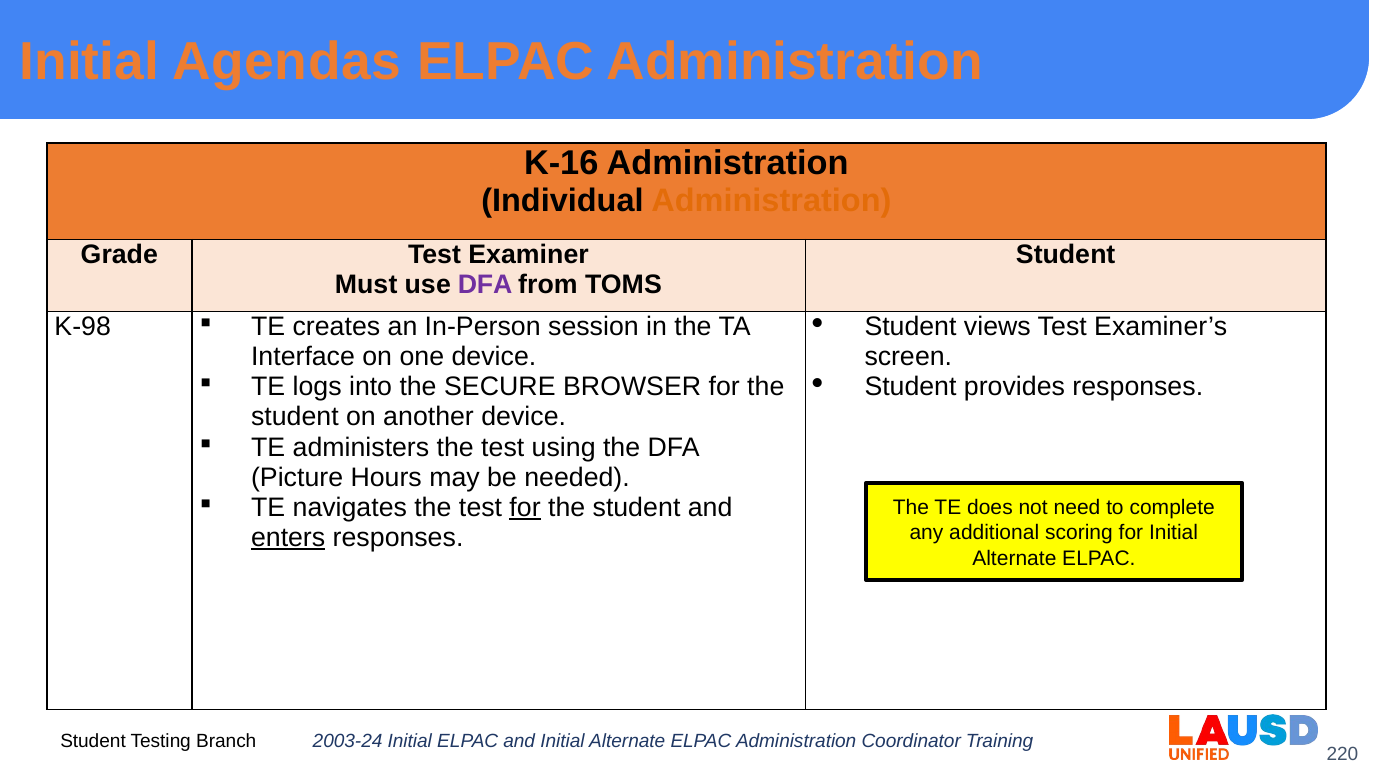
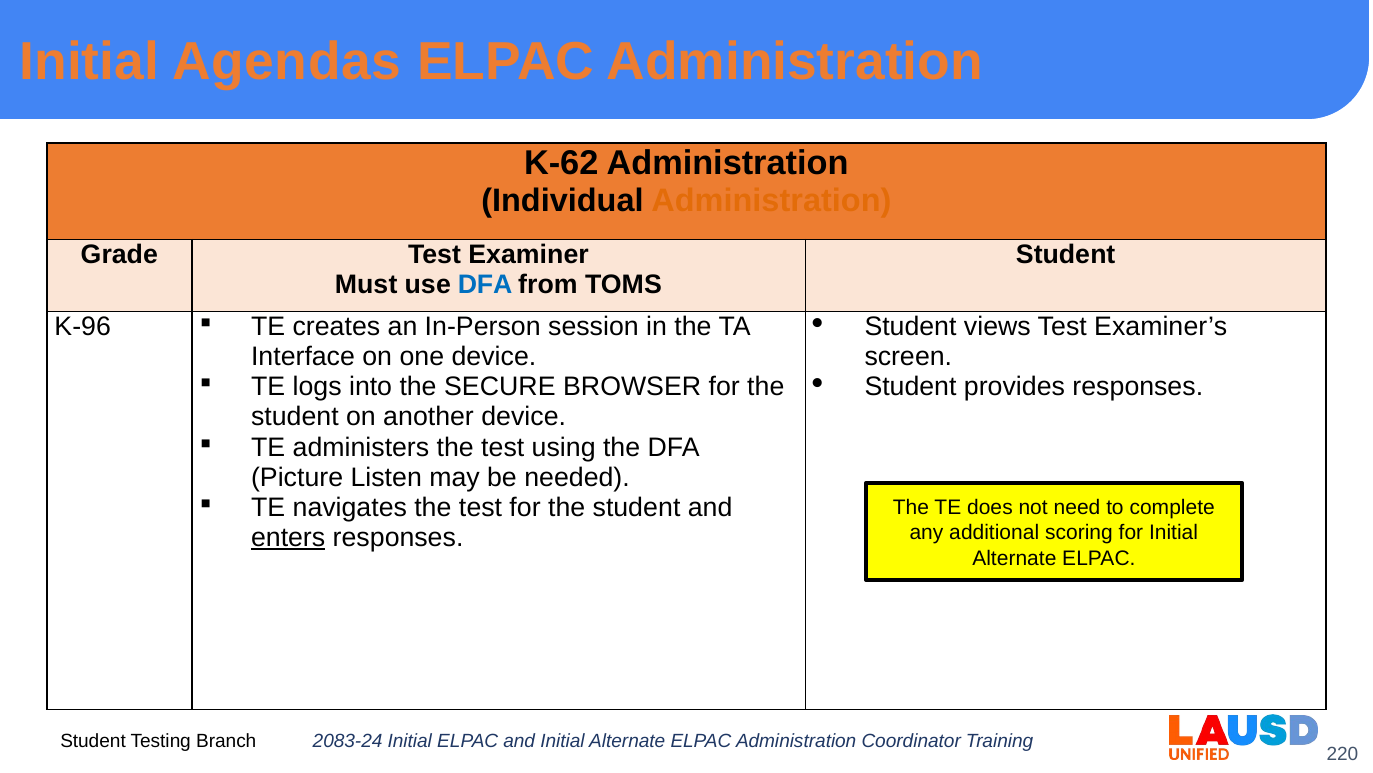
K-16: K-16 -> K-62 (561, 163)
DFA colour: purple -> blue (485, 285)
K-98: K-98 -> K-96 (83, 327)
Hours: Hours -> Listen (386, 477)
for underline: present -> none (525, 507)
2003-24: 2003-24 -> 2083-24 (348, 740)
